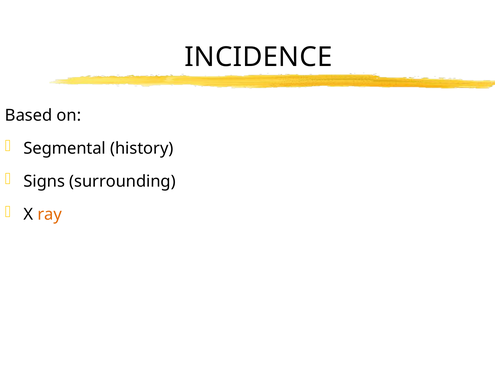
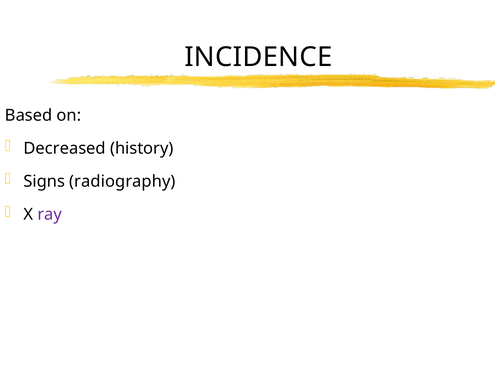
Segmental: Segmental -> Decreased (65, 148)
surrounding: surrounding -> radiography (122, 181)
ray colour: orange -> purple (50, 214)
